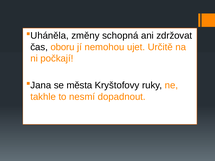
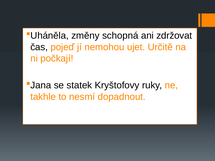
oboru: oboru -> pojeď (62, 47)
města: města -> statek (79, 85)
